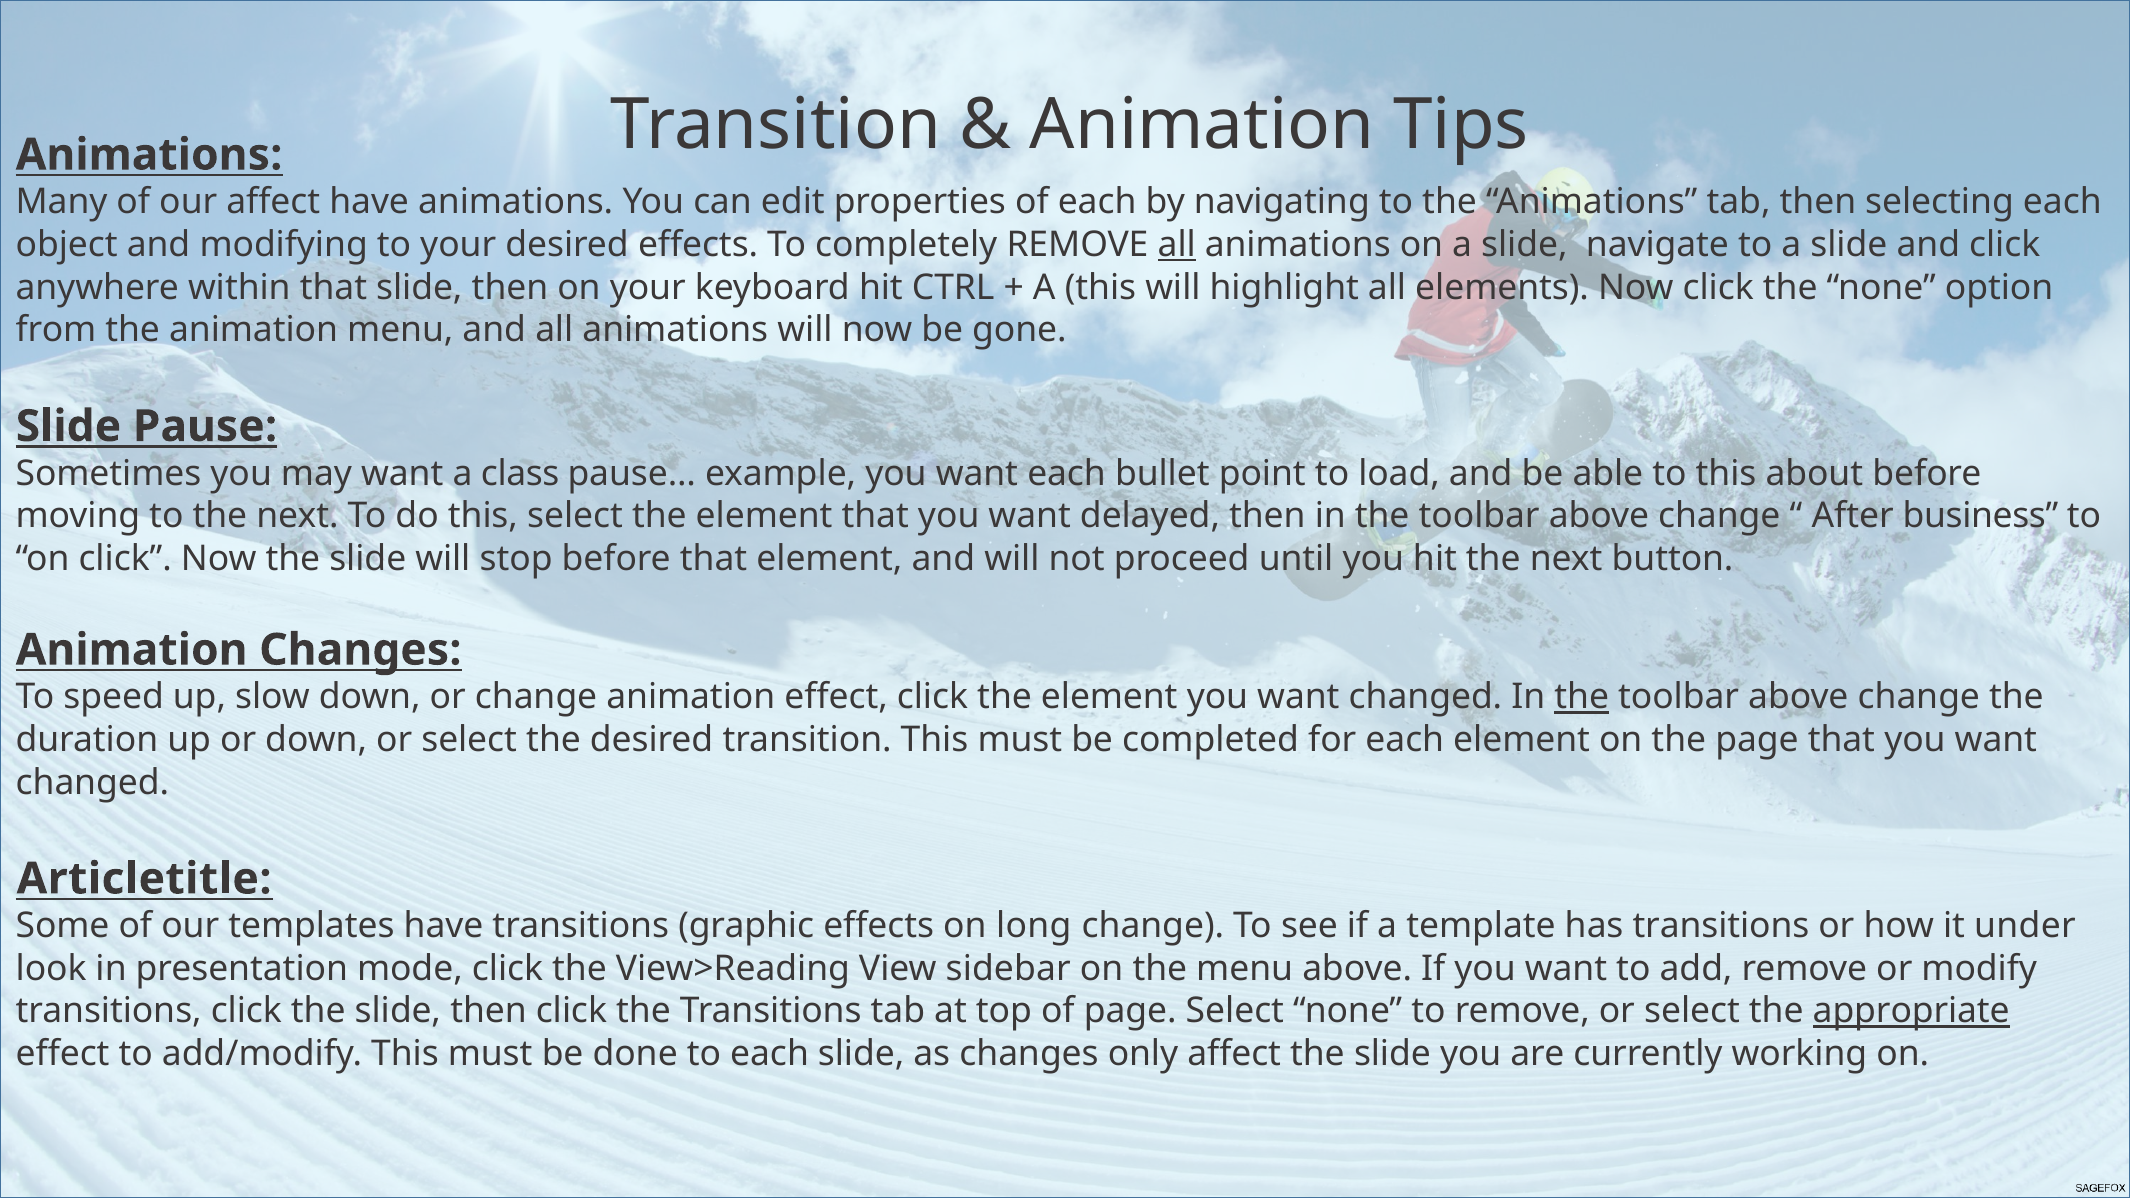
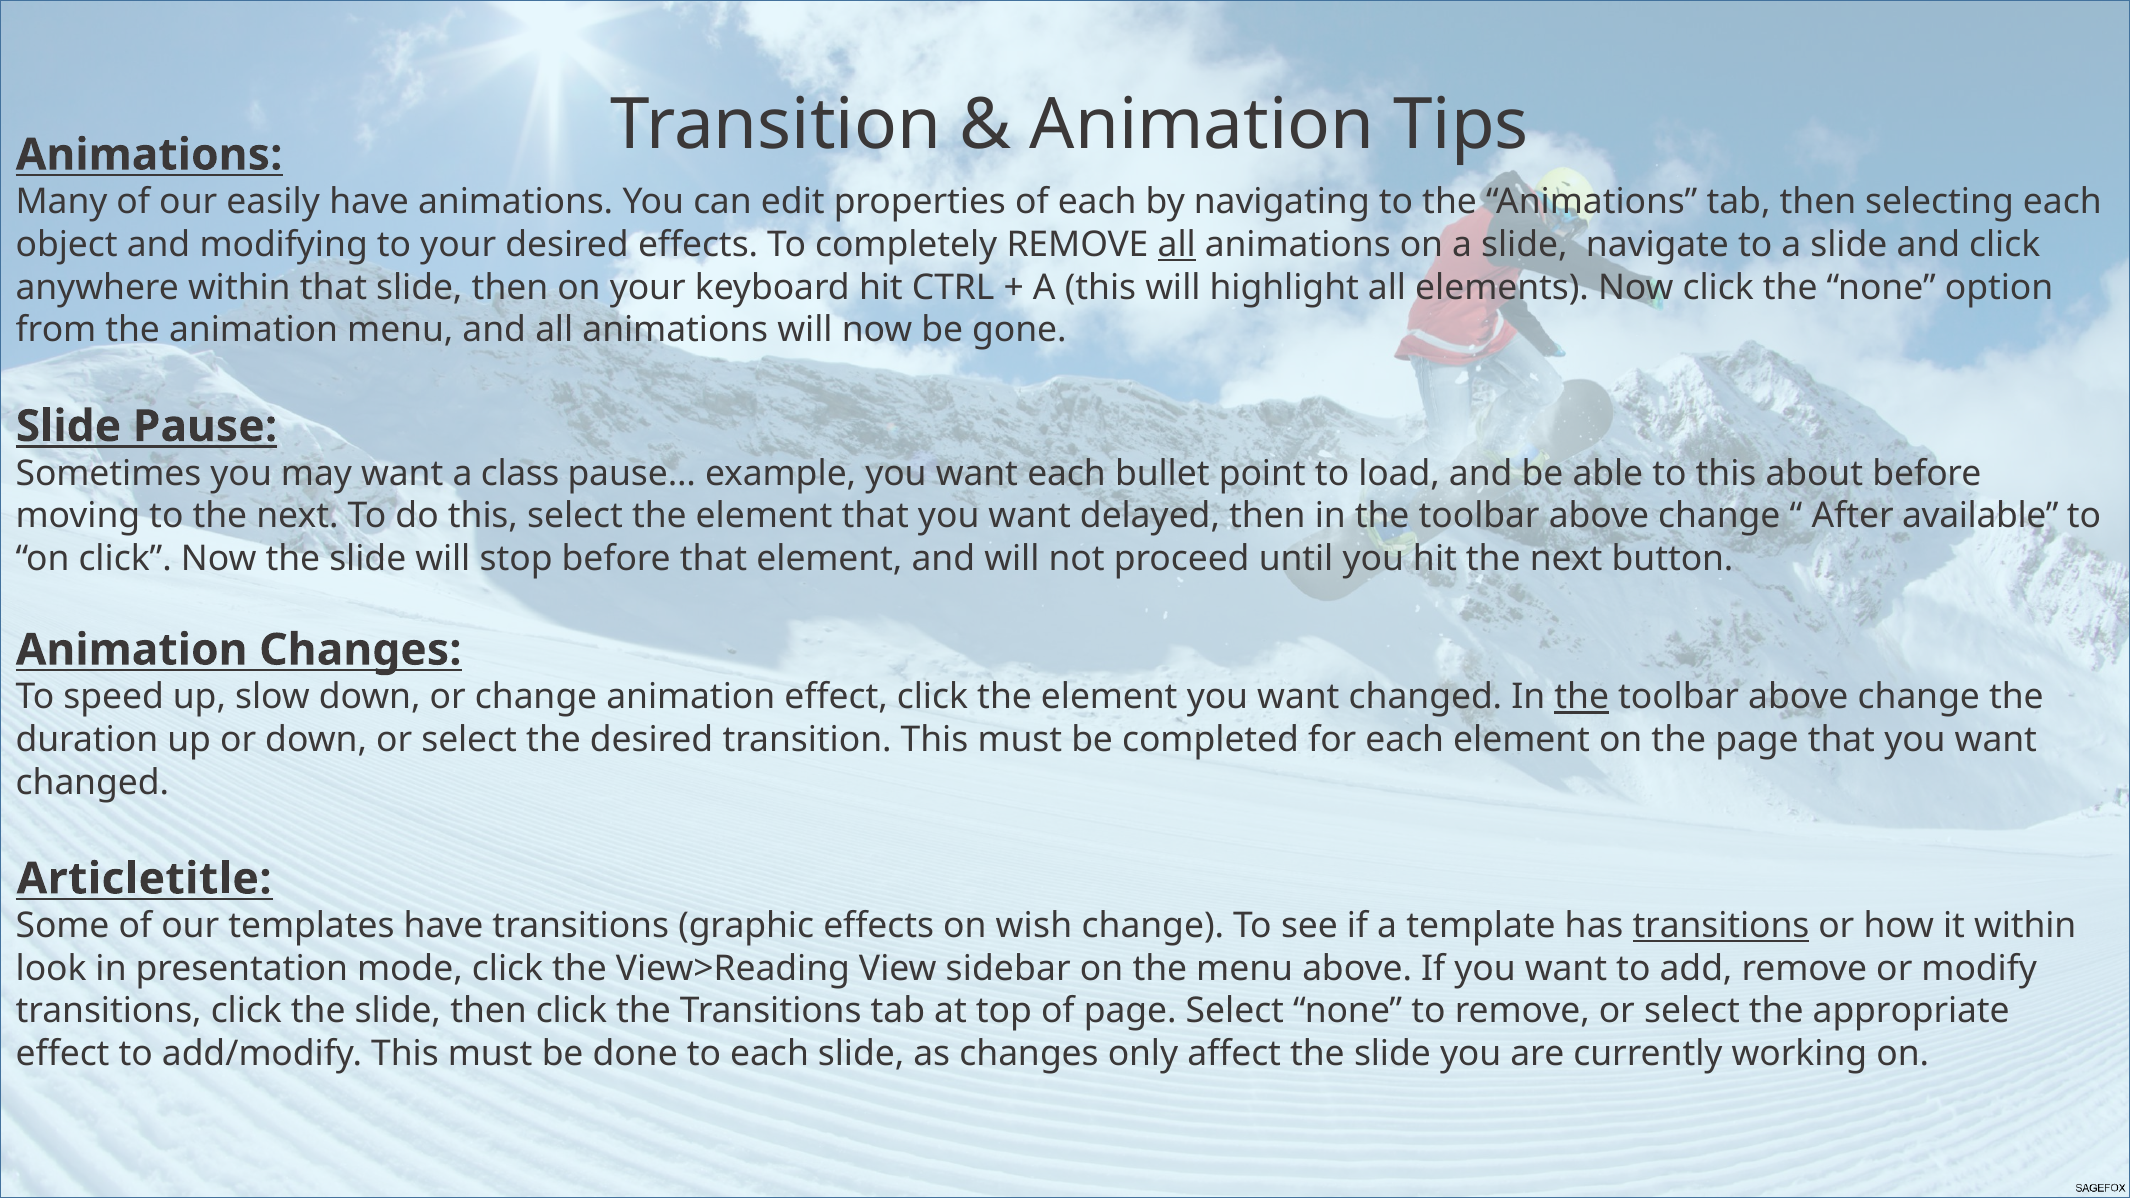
our affect: affect -> easily (273, 202)
business: business -> available (1980, 516)
long: long -> wish (1034, 926)
transitions underline: none -> present (1721, 926)
it under: under -> within (2025, 926)
appropriate underline: present -> none (1911, 1011)
